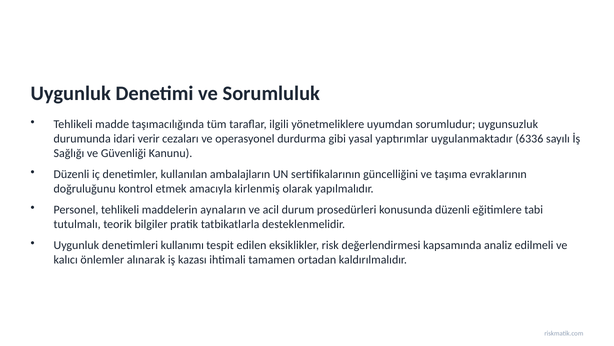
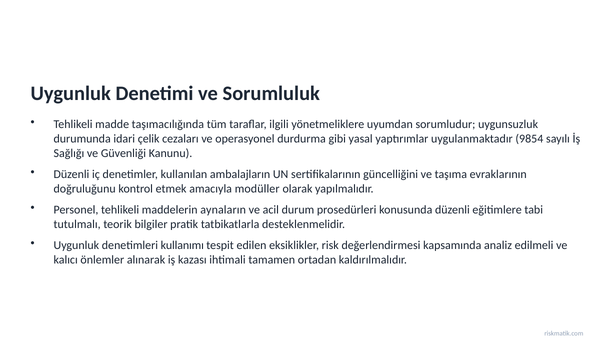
verir: verir -> çelik (149, 138)
6336: 6336 -> 9854 (529, 138)
kirlenmiş: kirlenmiş -> modüller (257, 188)
